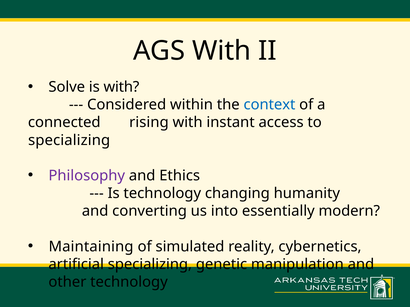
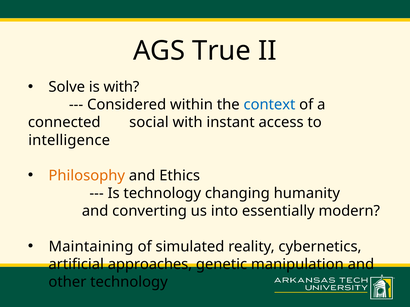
AGS With: With -> True (222, 51)
rising: rising -> social (149, 123)
specializing: specializing -> intelligence (69, 140)
Philosophy colour: purple -> orange (87, 176)
artificial specializing: specializing -> approaches (150, 265)
